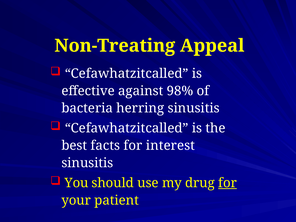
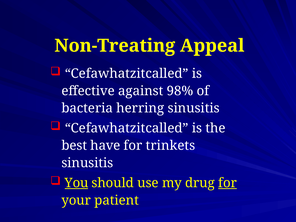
facts: facts -> have (105, 146)
interest: interest -> trinkets (170, 146)
You underline: none -> present (77, 183)
